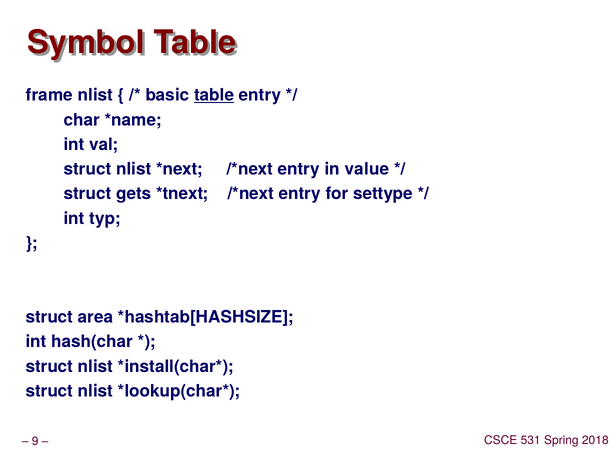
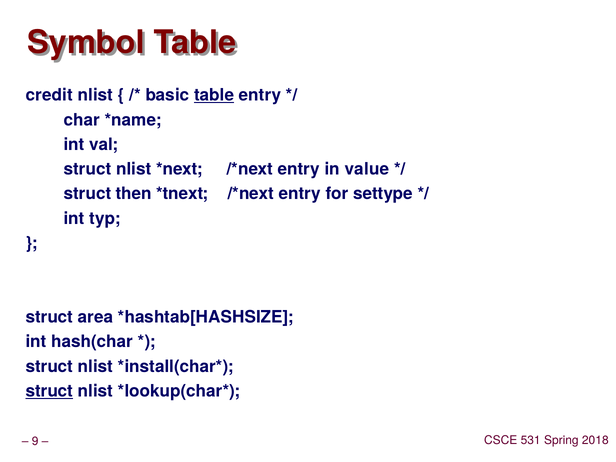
frame: frame -> credit (49, 95)
gets: gets -> then (134, 194)
struct underline: none -> present (49, 391)
